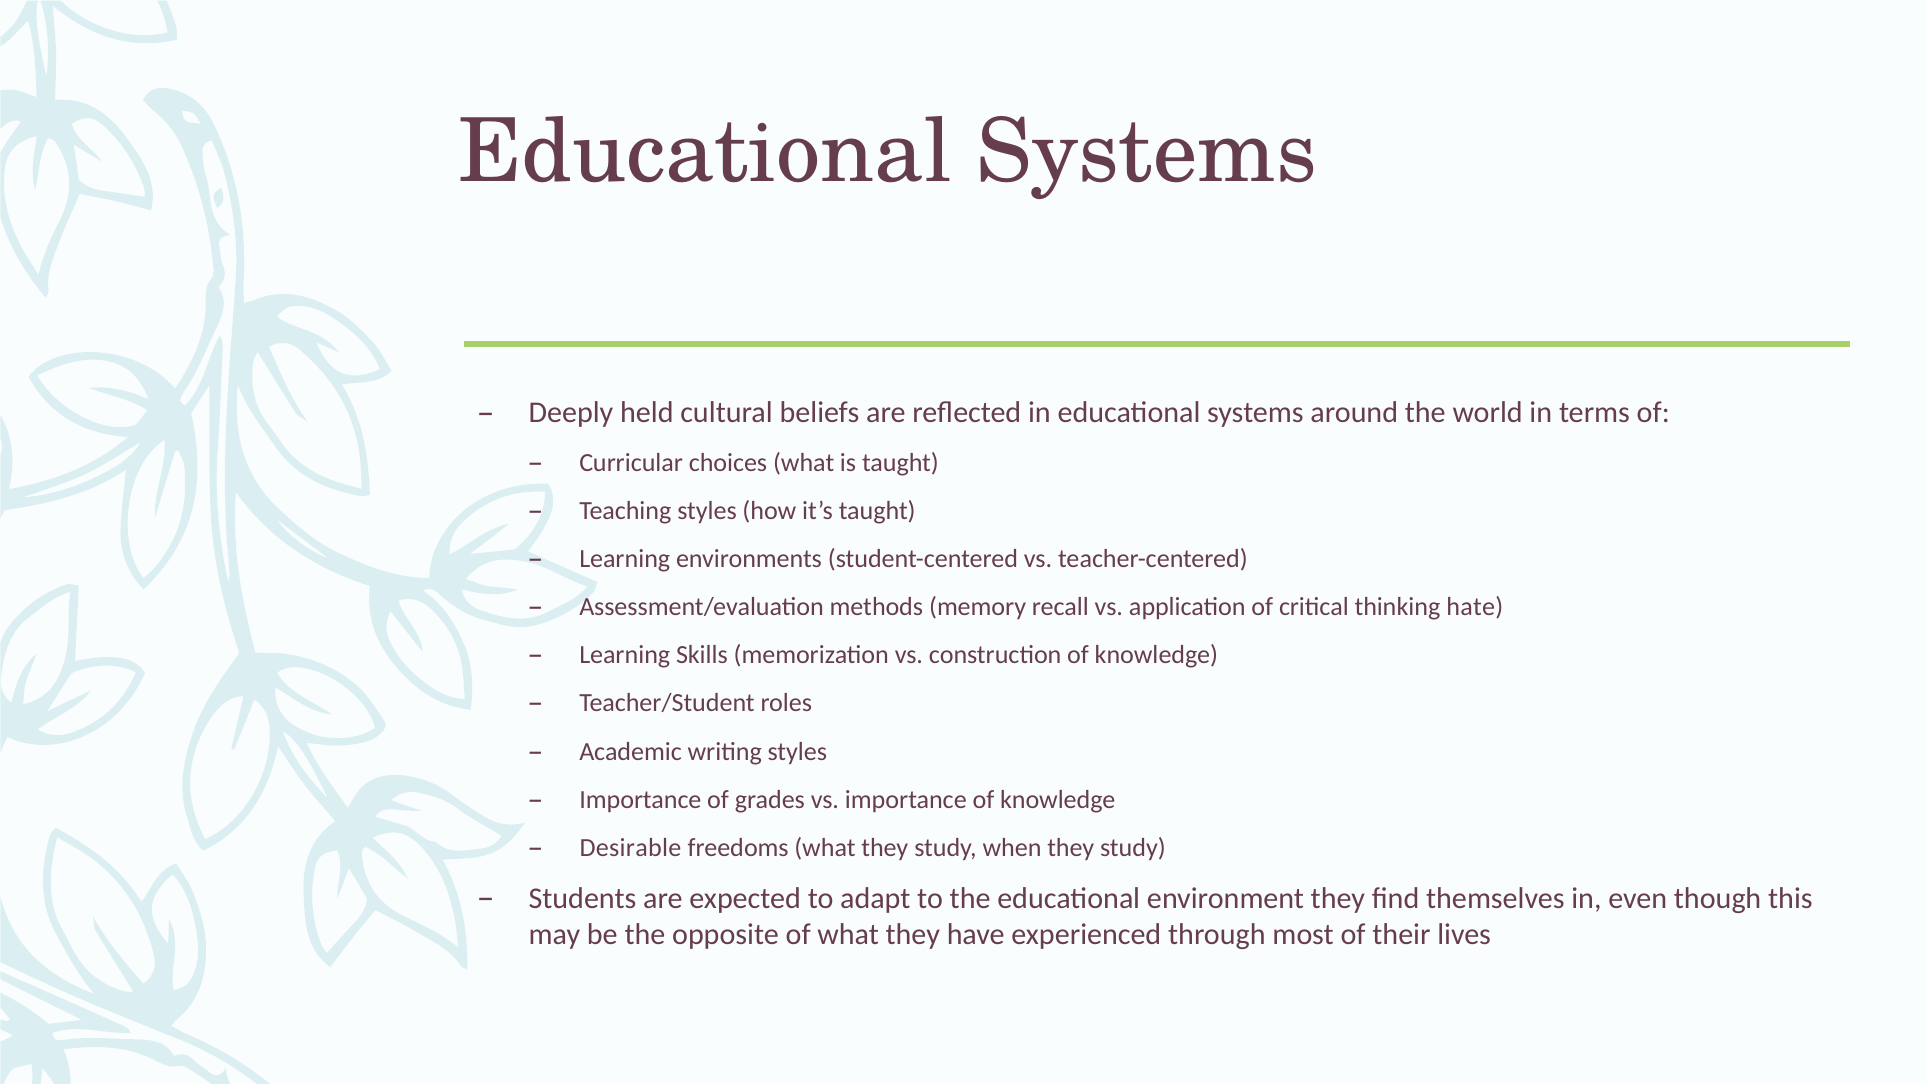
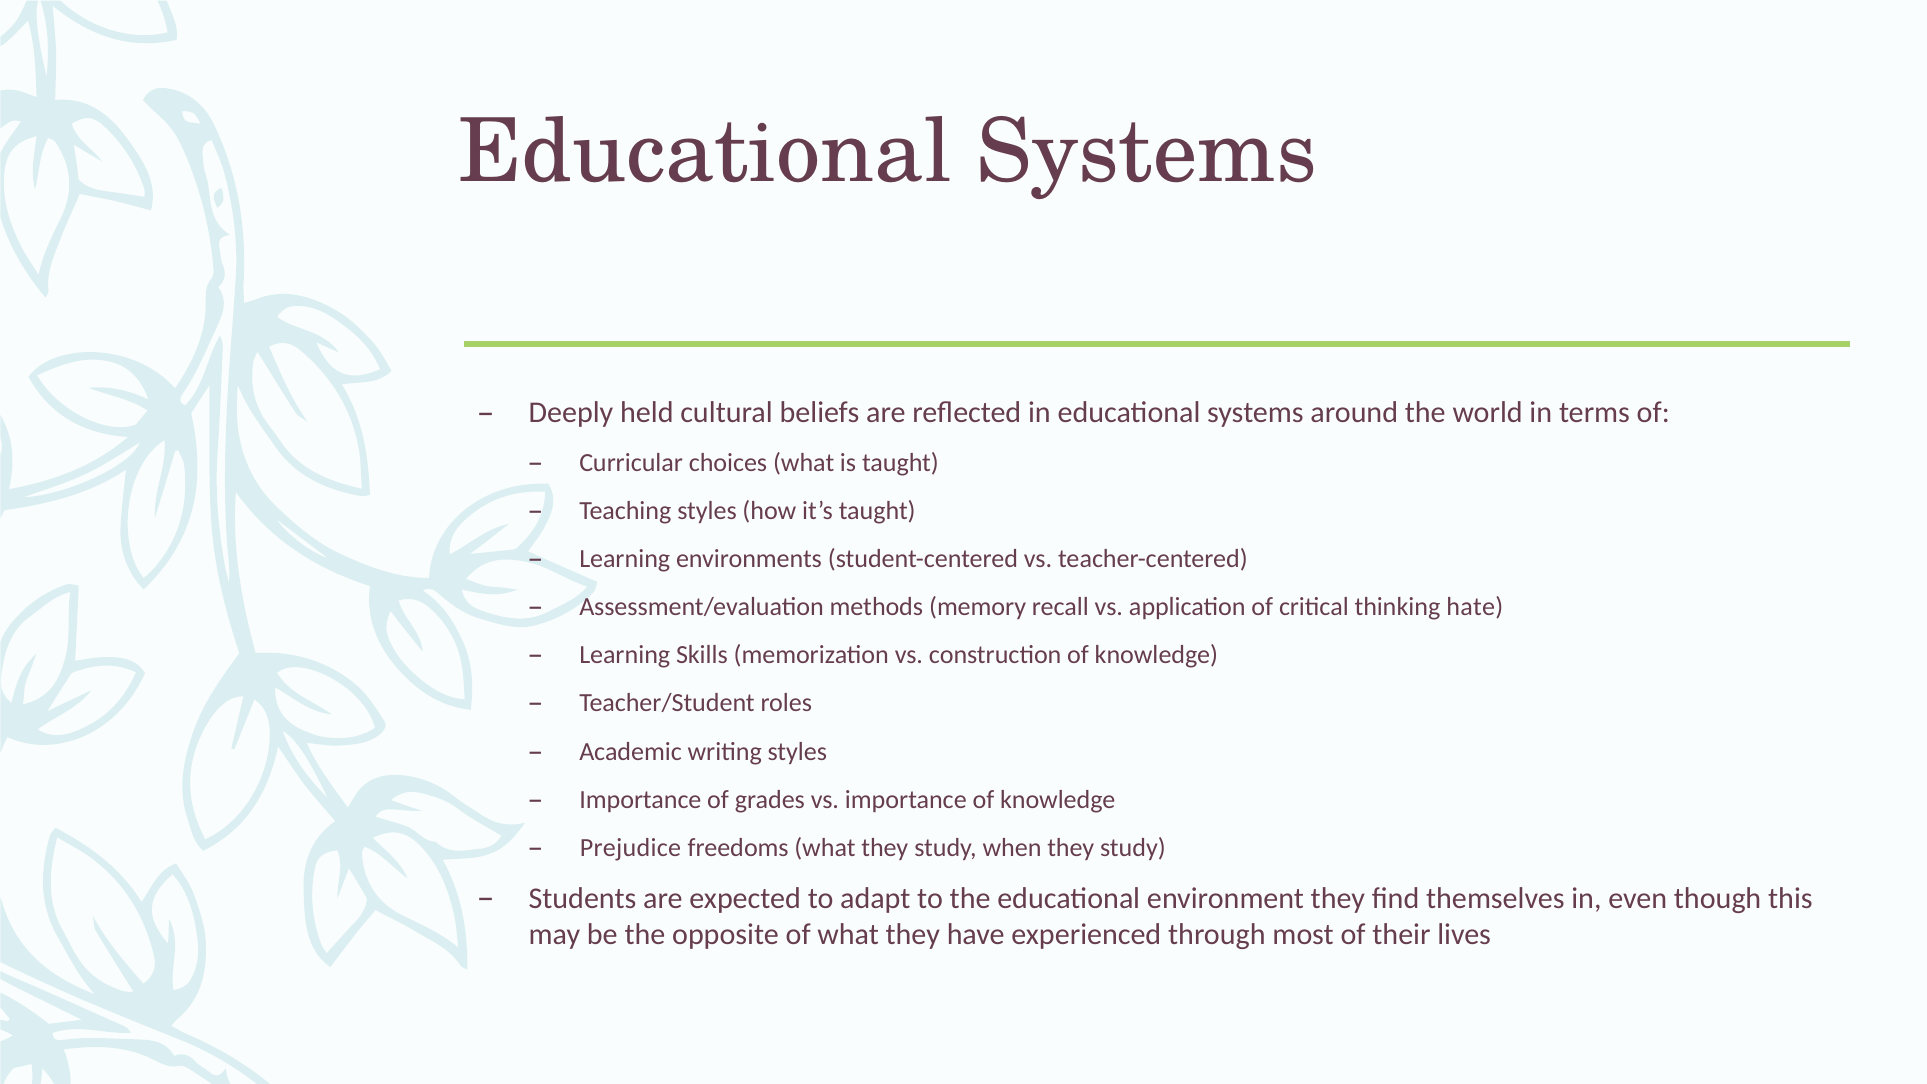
Desirable: Desirable -> Prejudice (630, 848)
